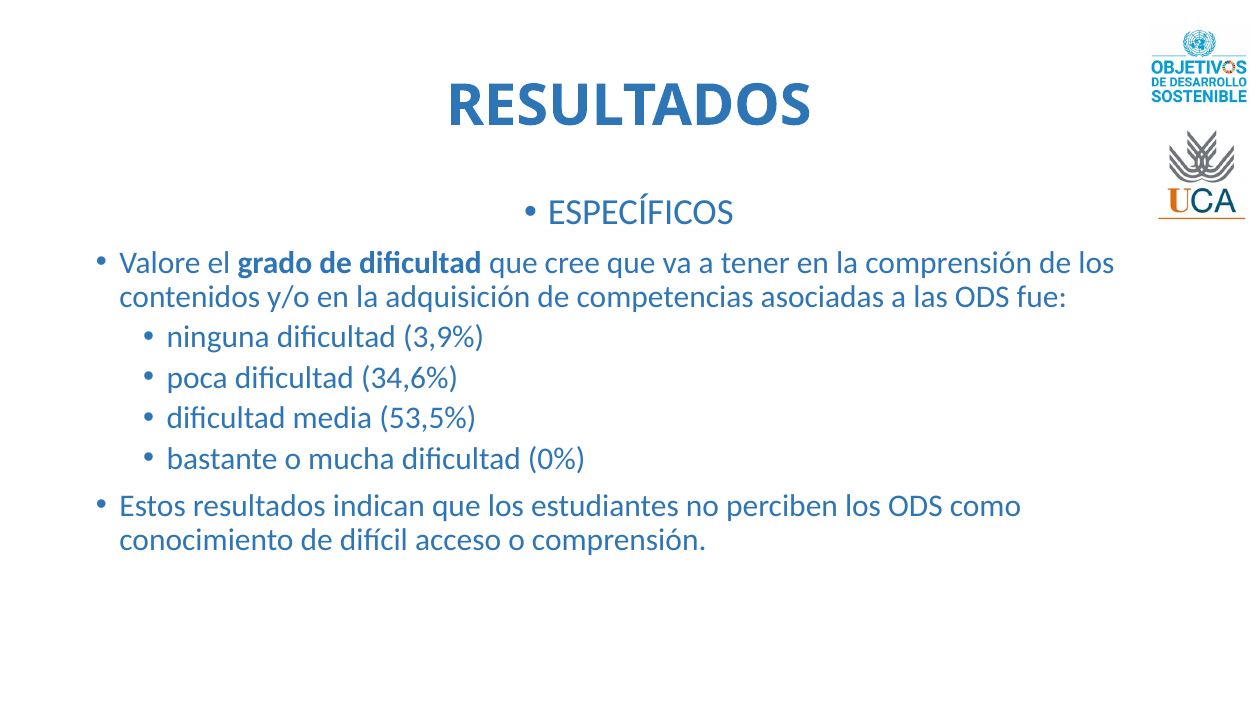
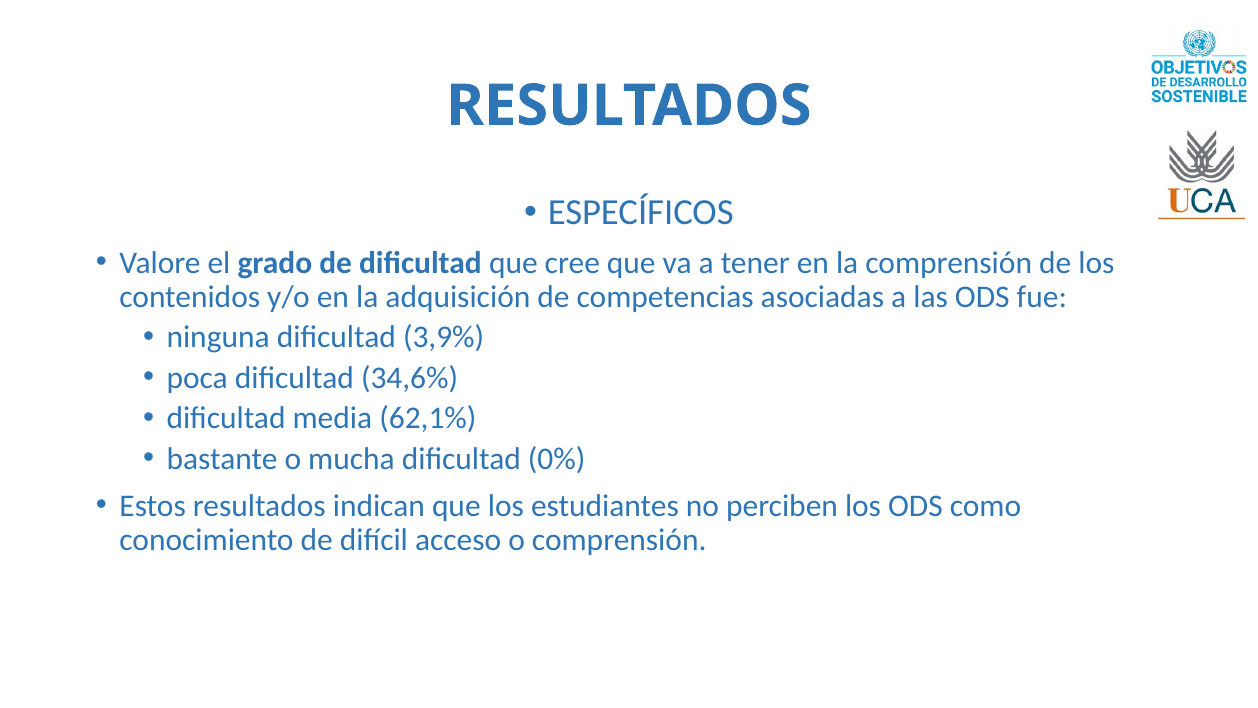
53,5%: 53,5% -> 62,1% (428, 418)
